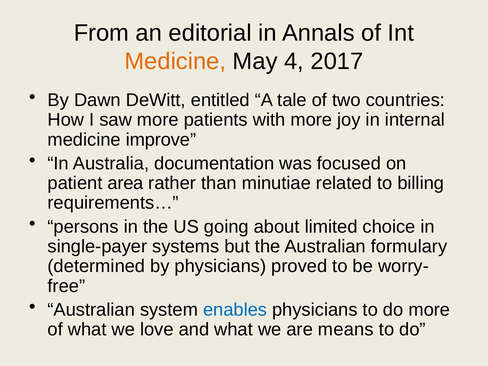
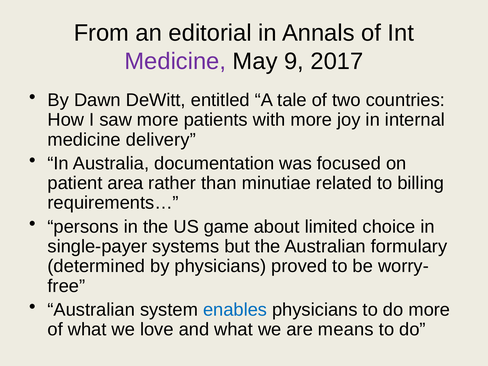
Medicine colour: orange -> purple (175, 61)
4: 4 -> 9 (294, 61)
improve: improve -> delivery (161, 140)
going: going -> game (226, 227)
